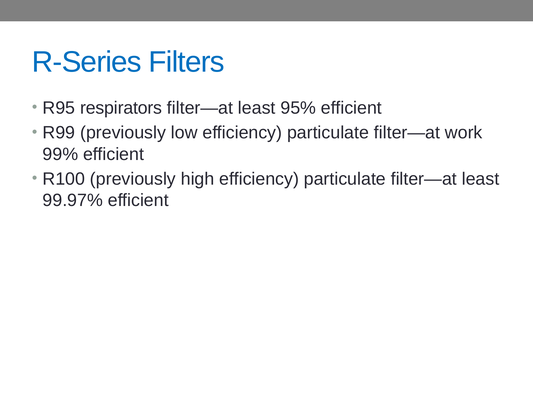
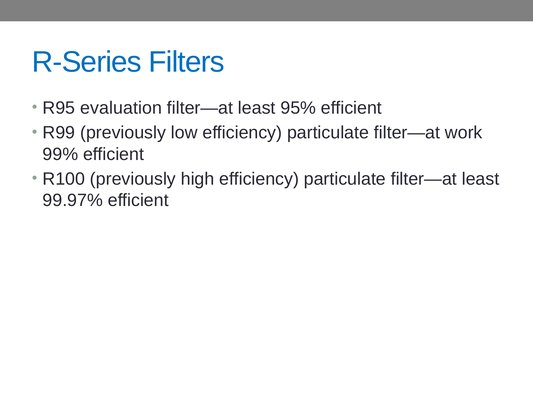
respirators: respirators -> evaluation (121, 108)
